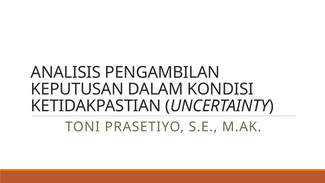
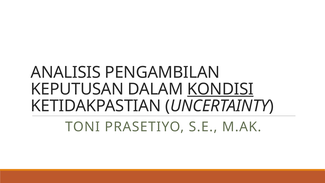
KONDISI underline: none -> present (220, 89)
